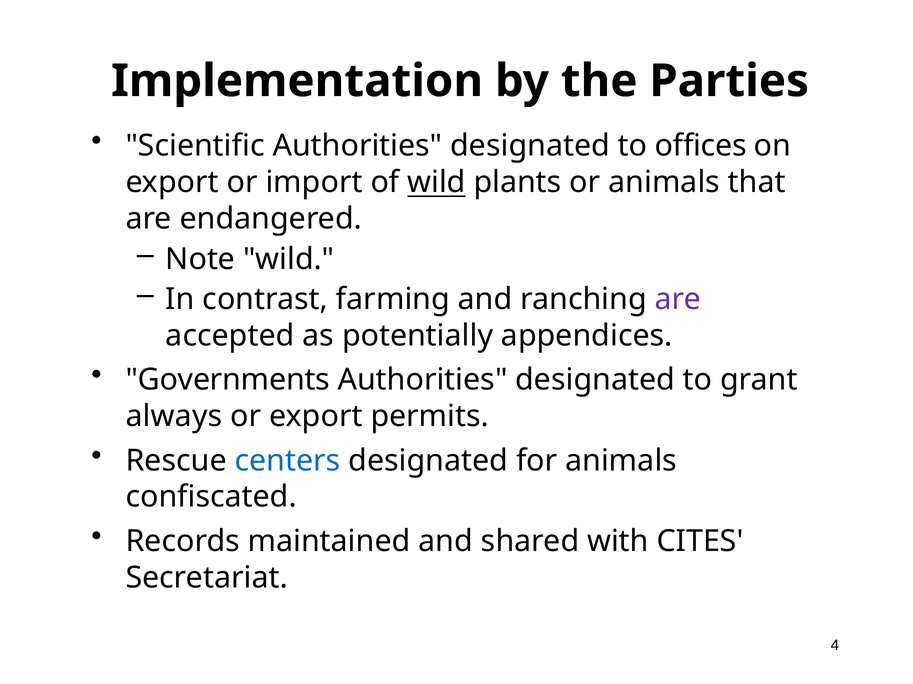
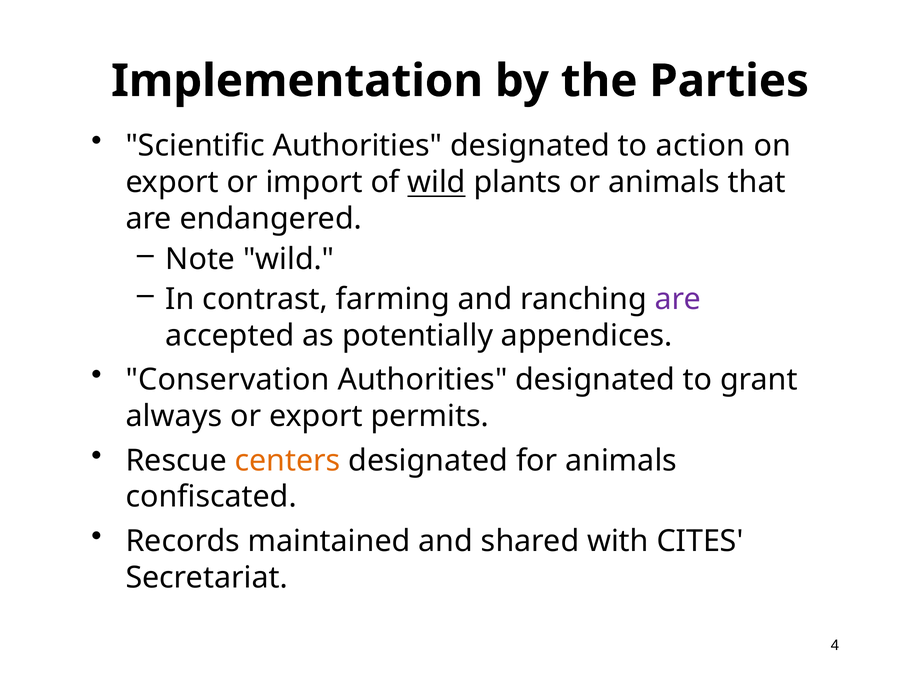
offices: offices -> action (700, 146)
Governments: Governments -> Conservation (228, 380)
centers colour: blue -> orange (288, 461)
